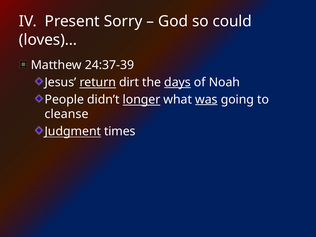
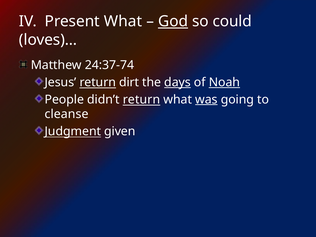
Present Sorry: Sorry -> What (123, 21)
God underline: none -> present (173, 21)
24:37-39: 24:37-39 -> 24:37-74 (109, 65)
Noah underline: none -> present (224, 82)
didn’t longer: longer -> return (141, 99)
times: times -> given (120, 131)
